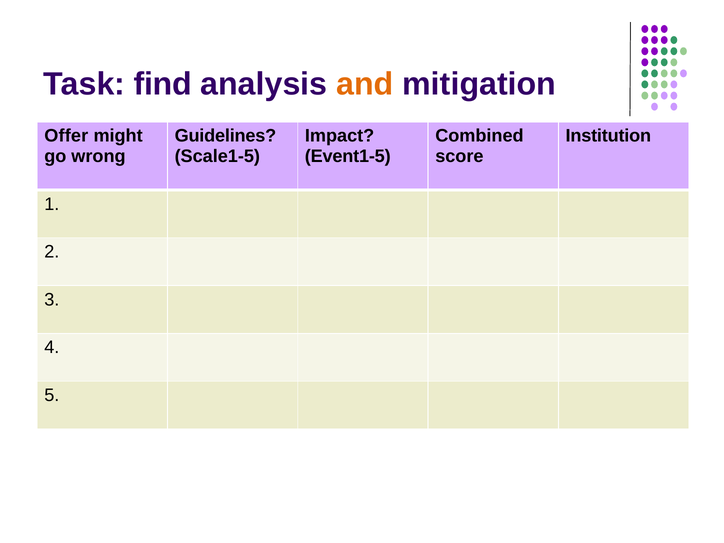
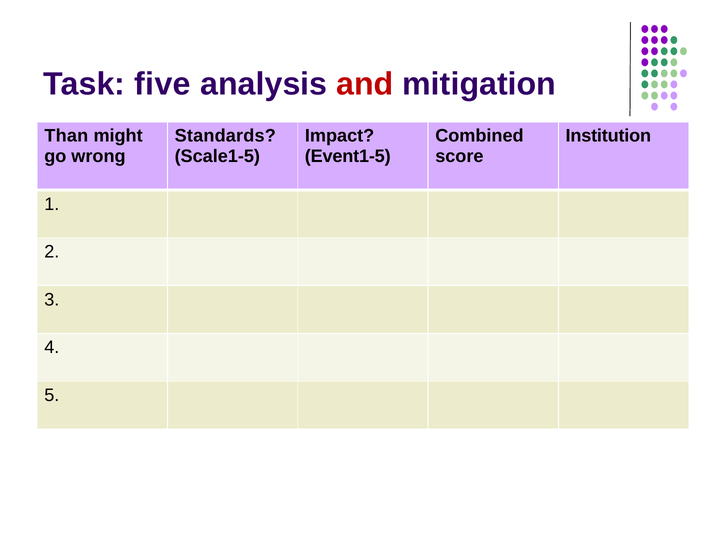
find: find -> five (162, 84)
and colour: orange -> red (365, 84)
Offer: Offer -> Than (66, 136)
Guidelines: Guidelines -> Standards (225, 136)
